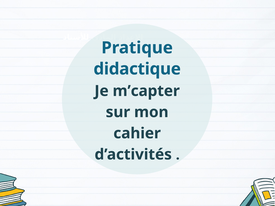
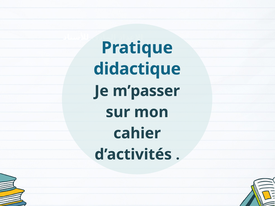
m’capter: m’capter -> m’passer (146, 91)
